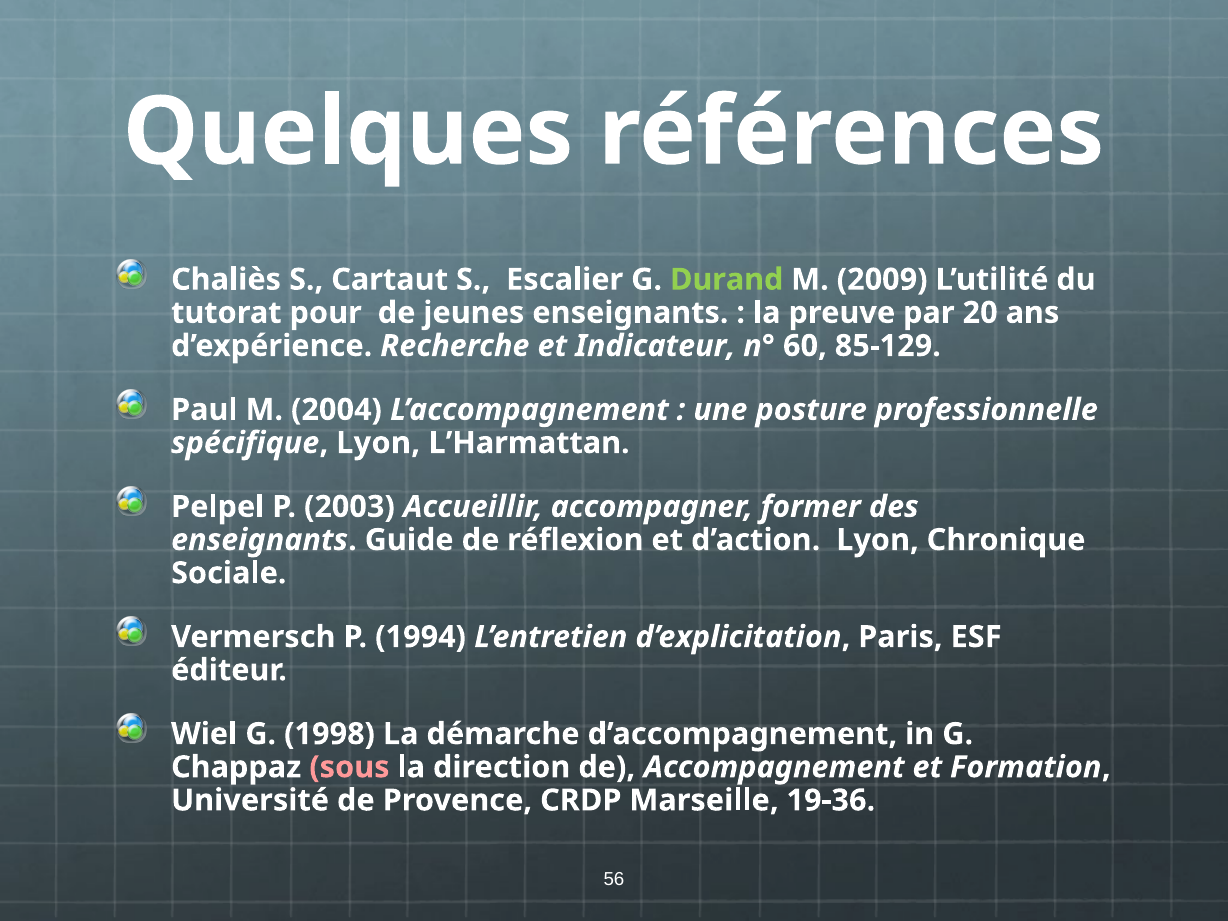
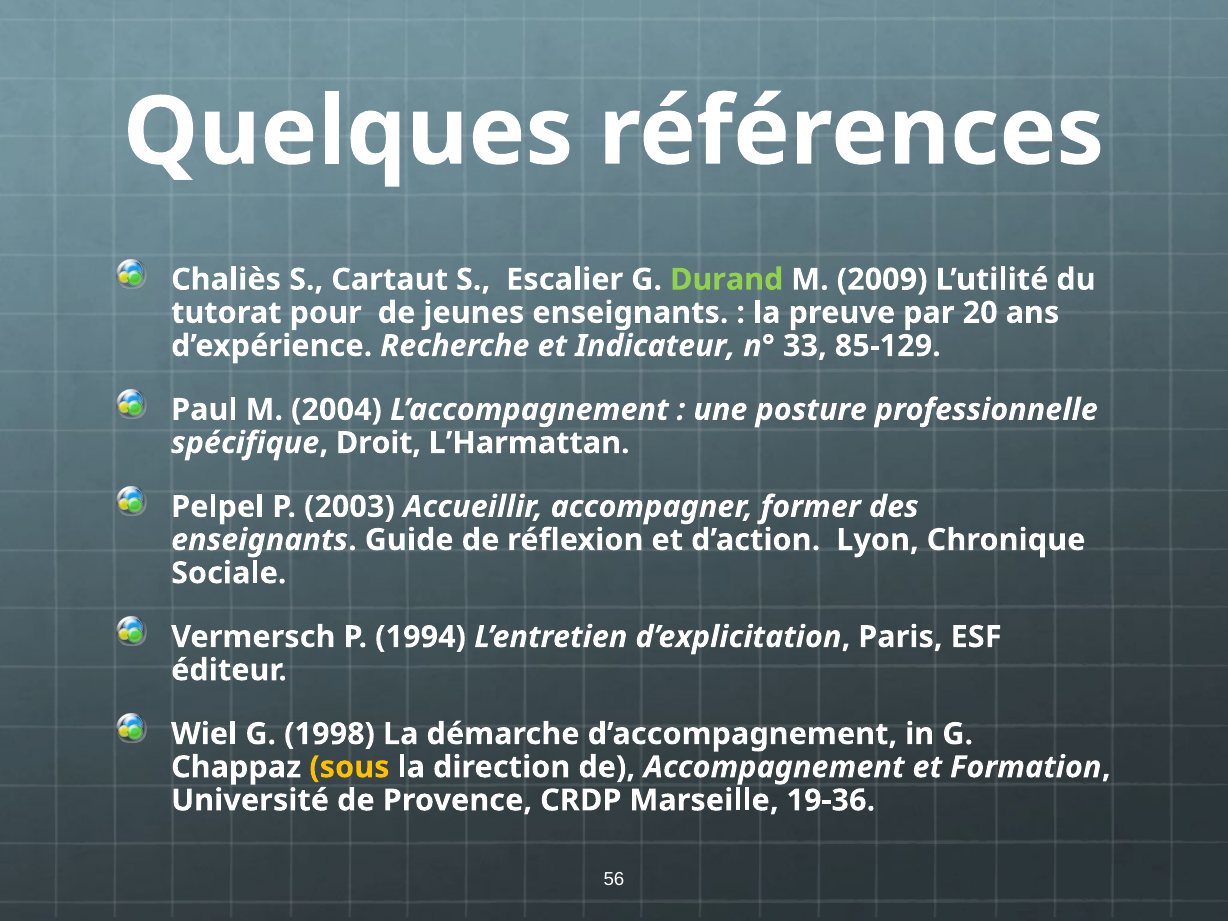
60: 60 -> 33 (805, 346)
spécifique Lyon: Lyon -> Droit (378, 443)
sous colour: pink -> yellow (349, 767)
